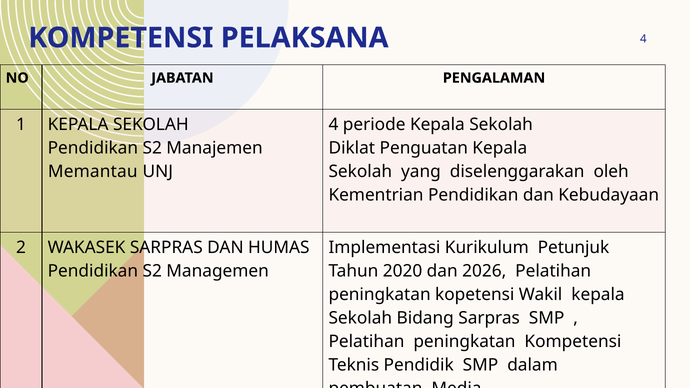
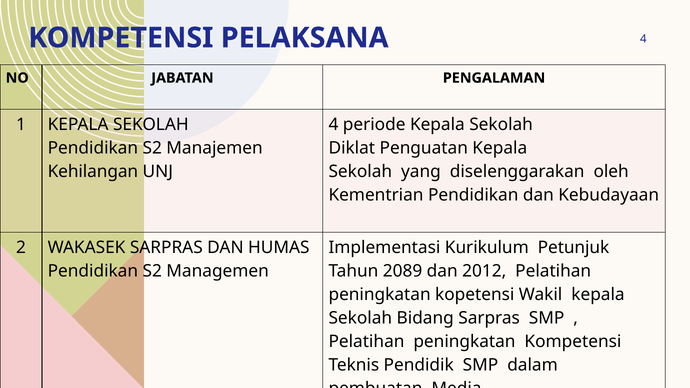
Memantau: Memantau -> Kehilangan (93, 172)
2020: 2020 -> 2089 (403, 271)
2026: 2026 -> 2012 (484, 271)
